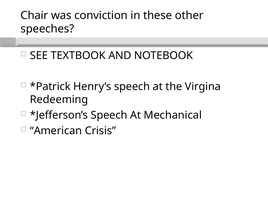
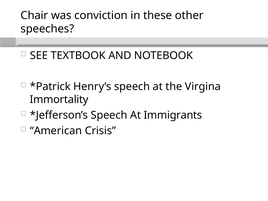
Redeeming: Redeeming -> Immortality (59, 100)
Mechanical: Mechanical -> Immigrants (173, 115)
